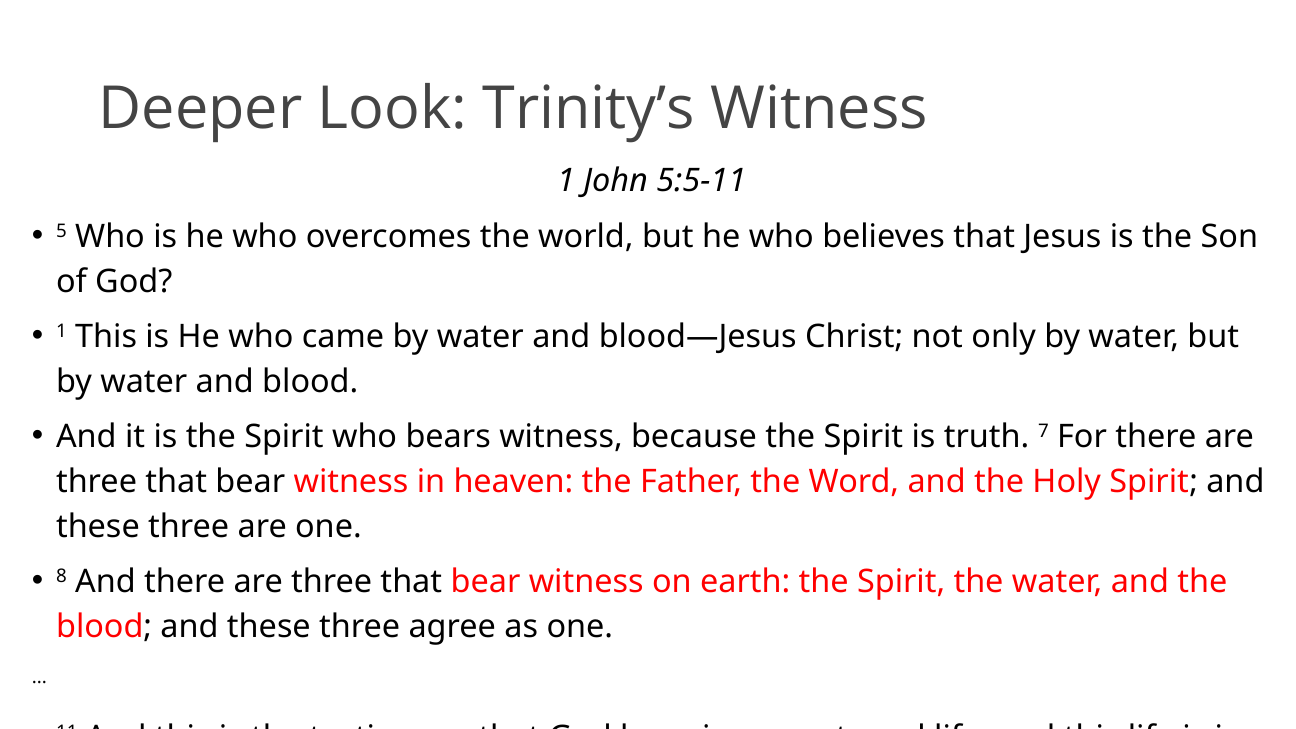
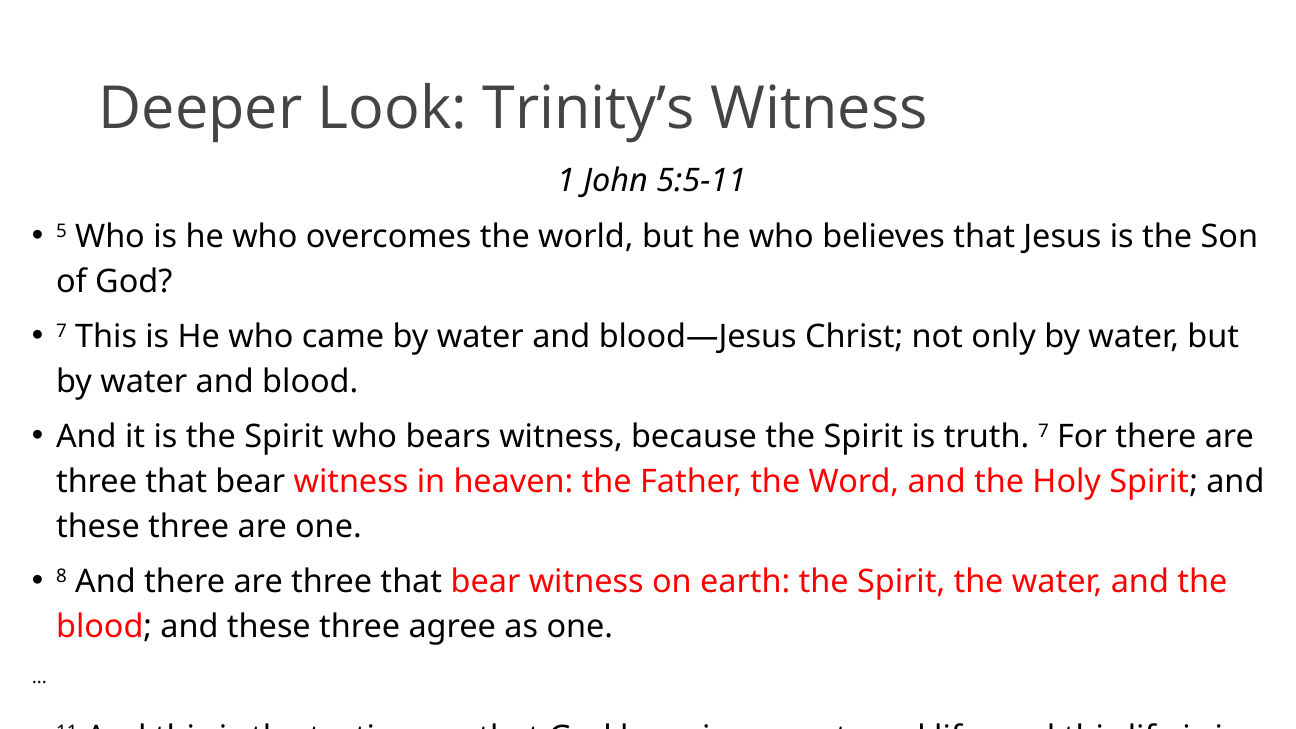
1: 1 -> 7 (61, 332)
